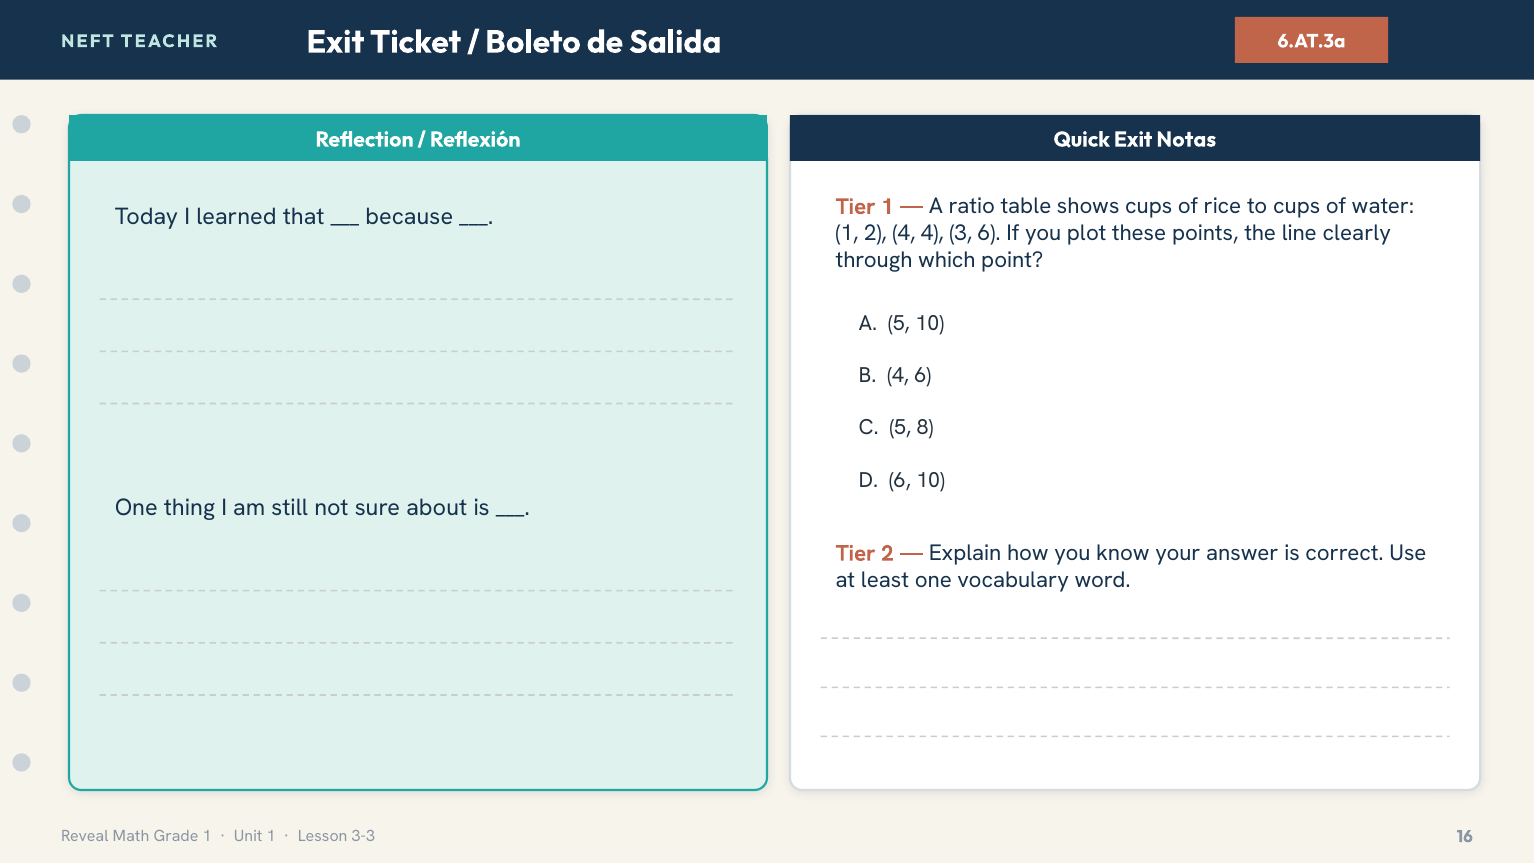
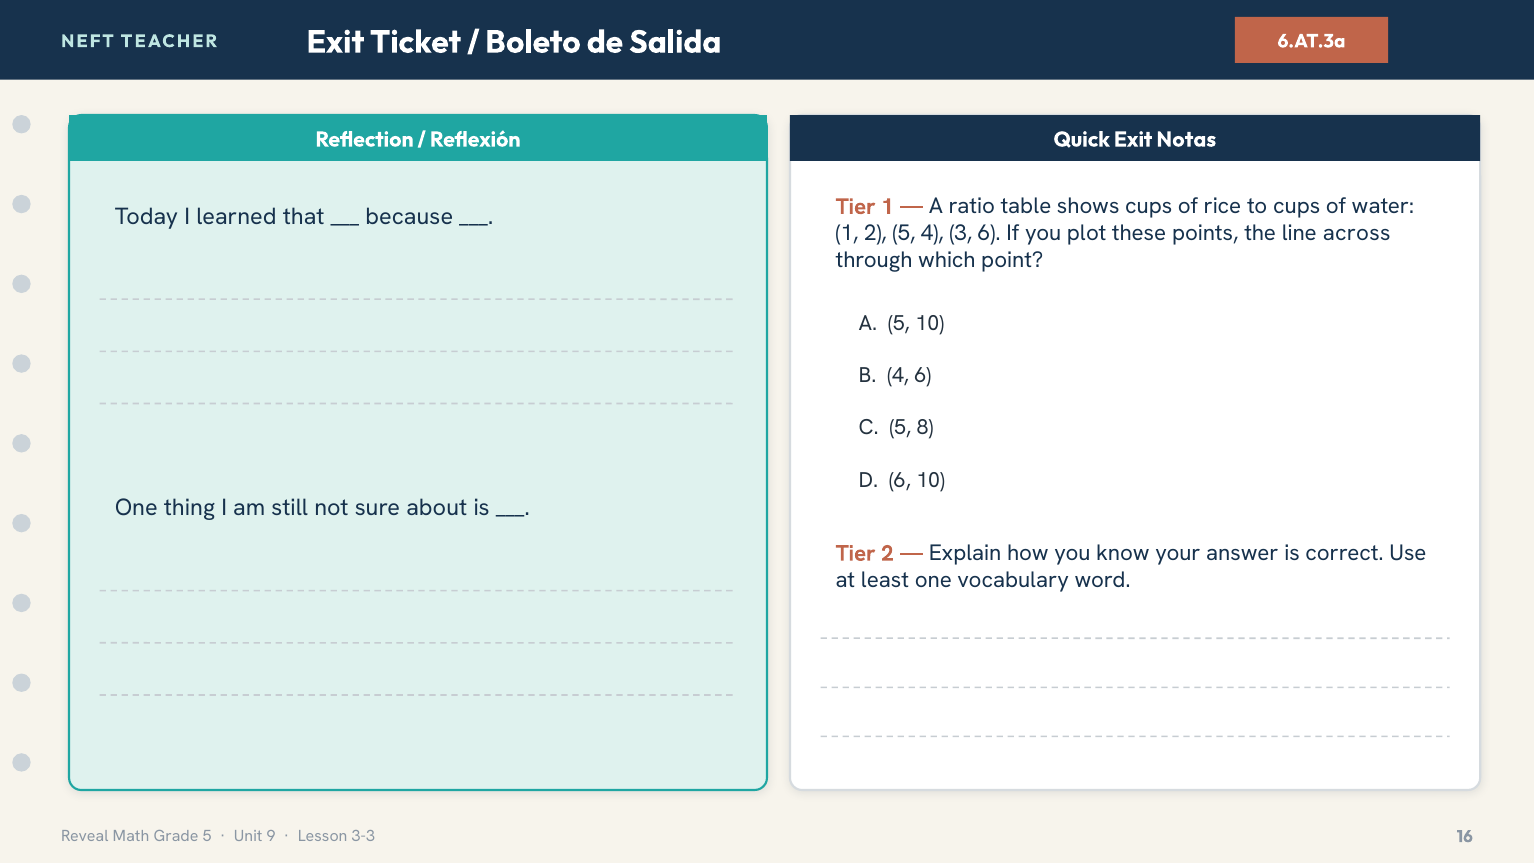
2 4: 4 -> 5 (904, 233)
clearly: clearly -> across (1357, 233)
Grade 1: 1 -> 5 (207, 836)
Unit 1: 1 -> 9 (271, 836)
